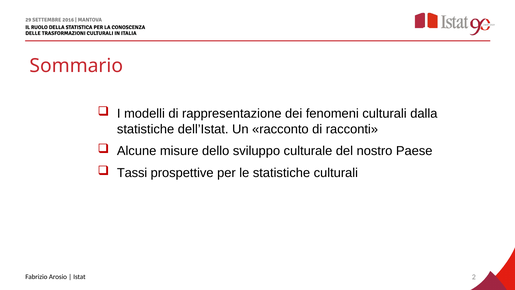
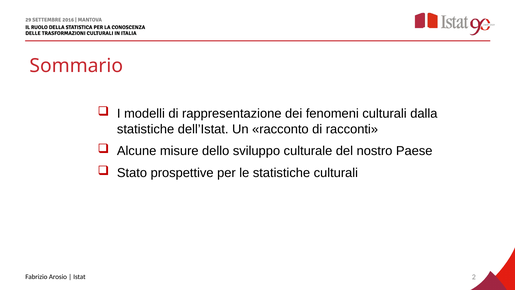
Tassi: Tassi -> Stato (132, 173)
